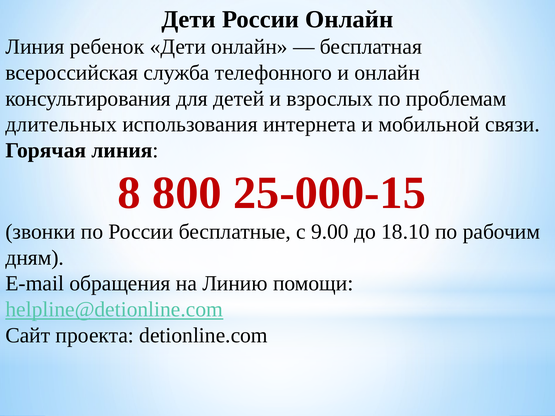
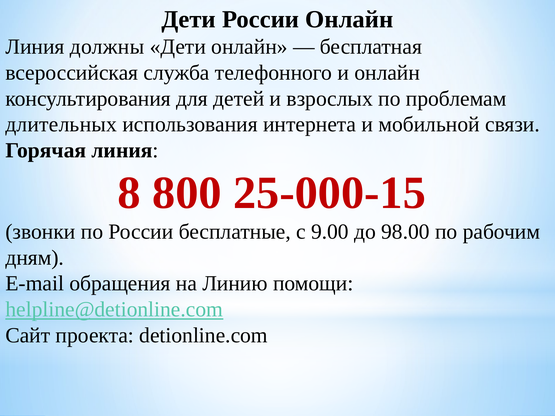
ребенок: ребенок -> должны (107, 47)
18.10: 18.10 -> 98.00 (405, 232)
